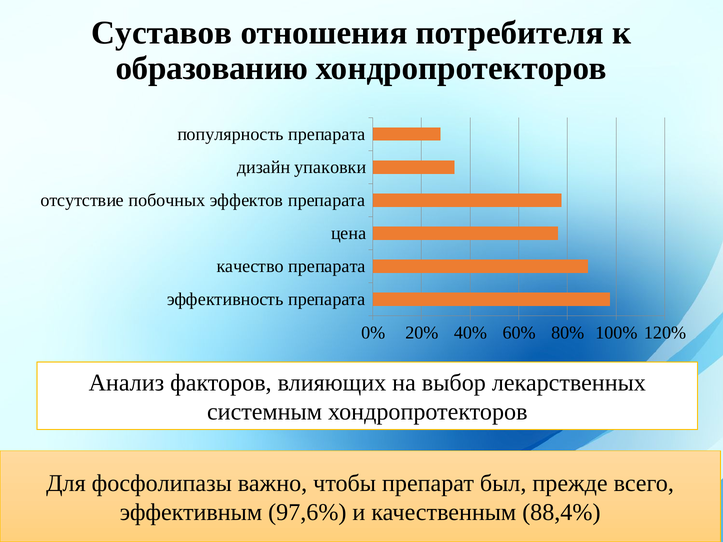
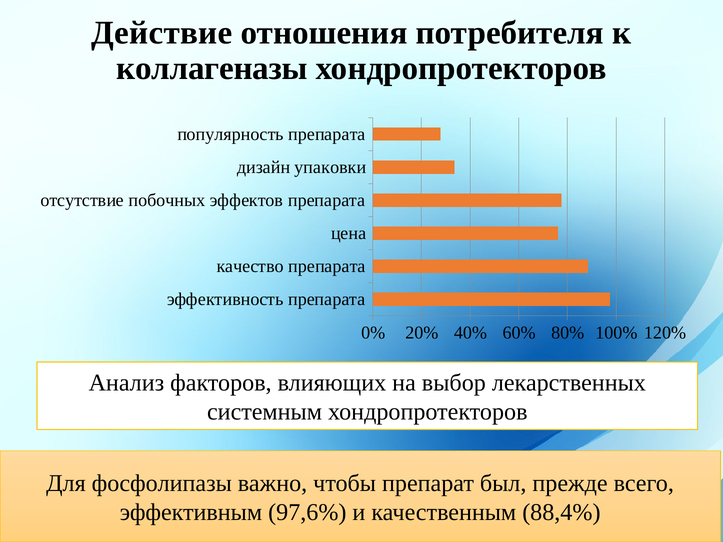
Суставов: Суставов -> Действие (162, 33)
образованию: образованию -> коллагеназы (212, 69)
